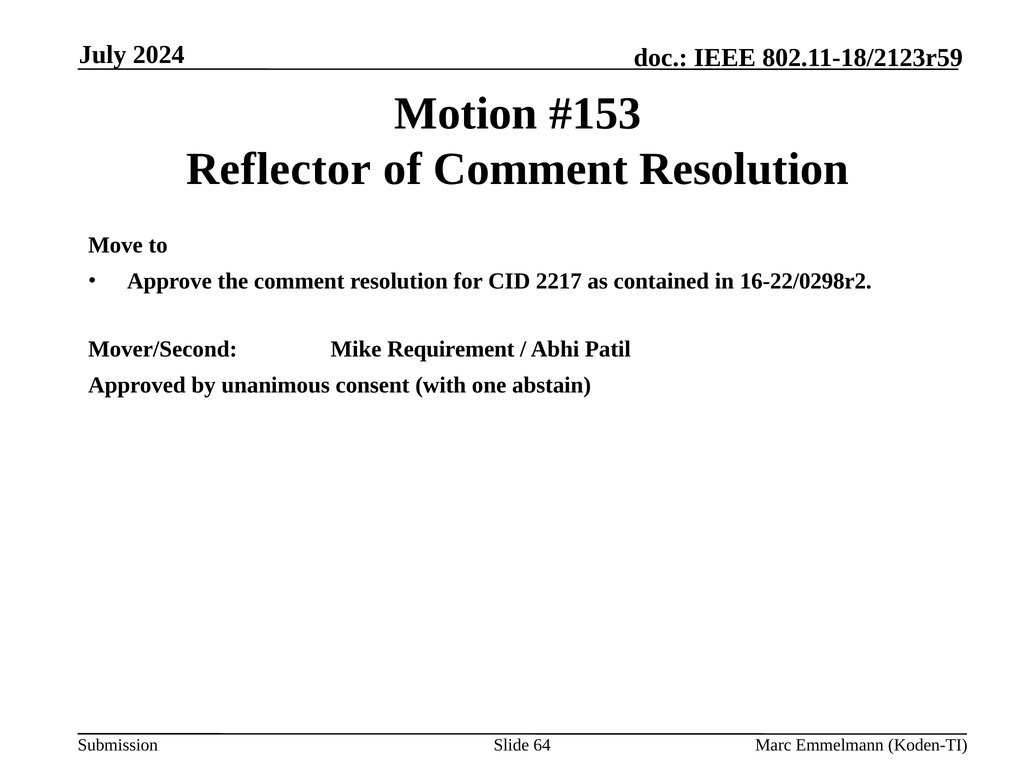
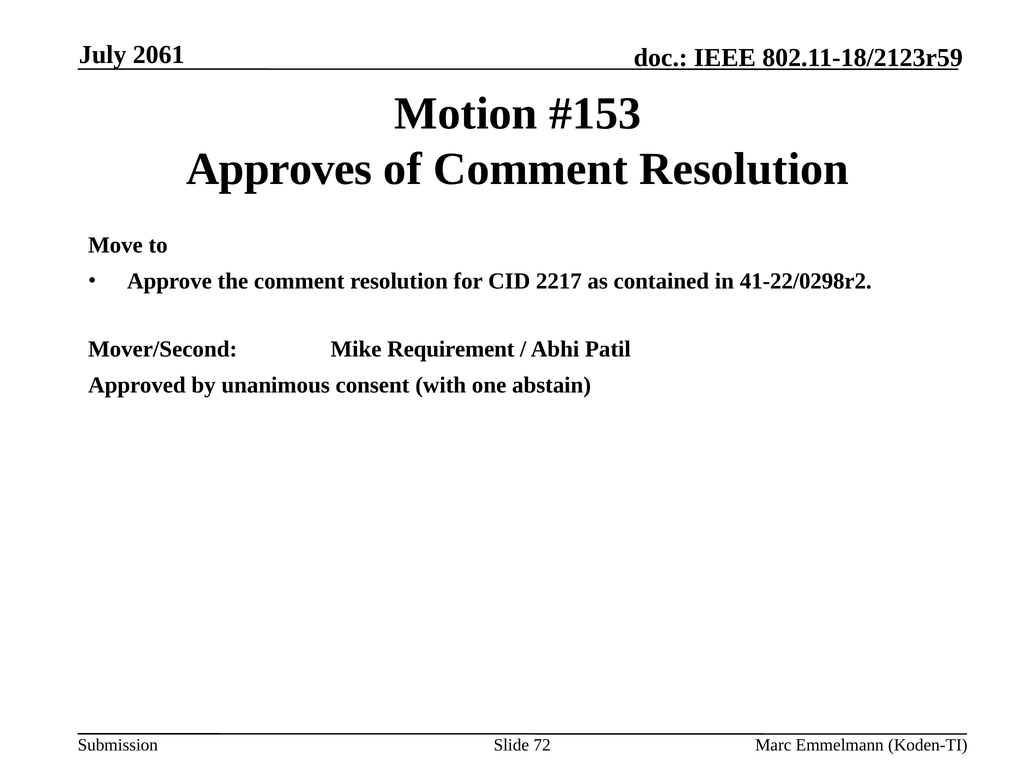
2024: 2024 -> 2061 (159, 55)
Reflector: Reflector -> Approves (279, 169)
16-22/0298r2: 16-22/0298r2 -> 41-22/0298r2 (806, 281)
64: 64 -> 72 (542, 745)
